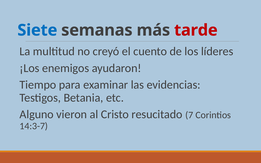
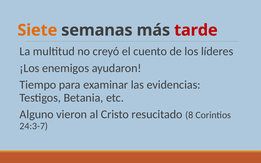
Siete colour: blue -> orange (37, 30)
7: 7 -> 8 (189, 115)
14:3-7: 14:3-7 -> 24:3-7 (34, 126)
